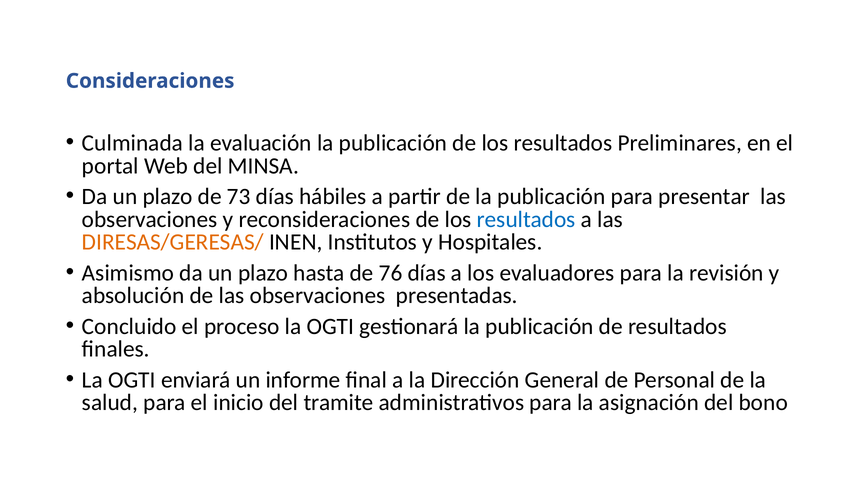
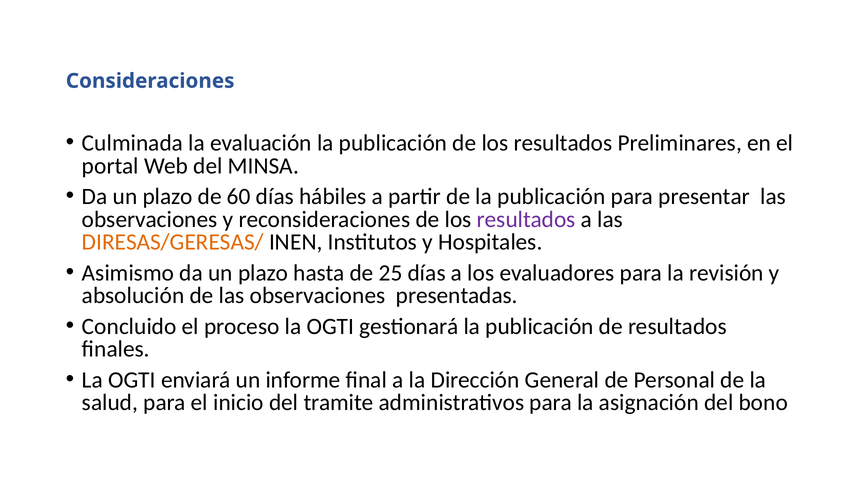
73: 73 -> 60 (239, 196)
resultados colour: blue -> purple (526, 219)
76: 76 -> 25 (391, 273)
